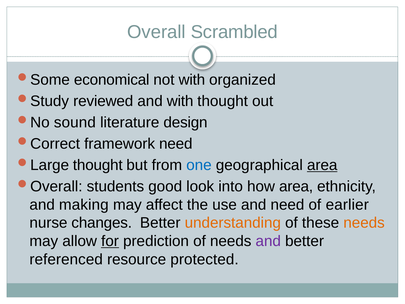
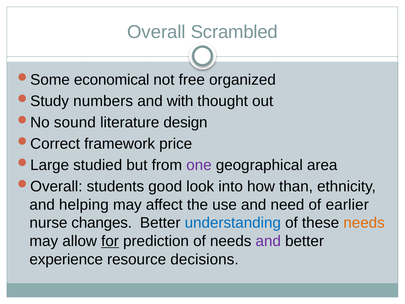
not with: with -> free (192, 80)
reviewed: reviewed -> numbers (103, 101)
framework need: need -> price (176, 144)
thought: thought -> studied (98, 165)
one colour: blue -> purple (199, 165)
area underline: present -> none (322, 165)
how area: area -> than (296, 186)
making: making -> helping (84, 204)
understanding colour: orange -> blue (233, 223)
referenced: referenced -> experience (66, 259)
protected: protected -> decisions (205, 259)
